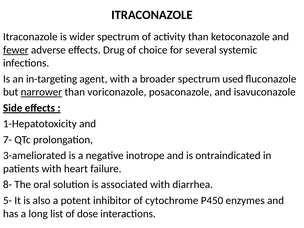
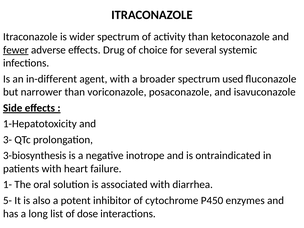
in-targeting: in-targeting -> in-different (52, 79)
narrower underline: present -> none (41, 92)
7-: 7- -> 3- (7, 140)
3-ameliorated: 3-ameliorated -> 3-biosynthesis (35, 156)
8-: 8- -> 1- (7, 185)
